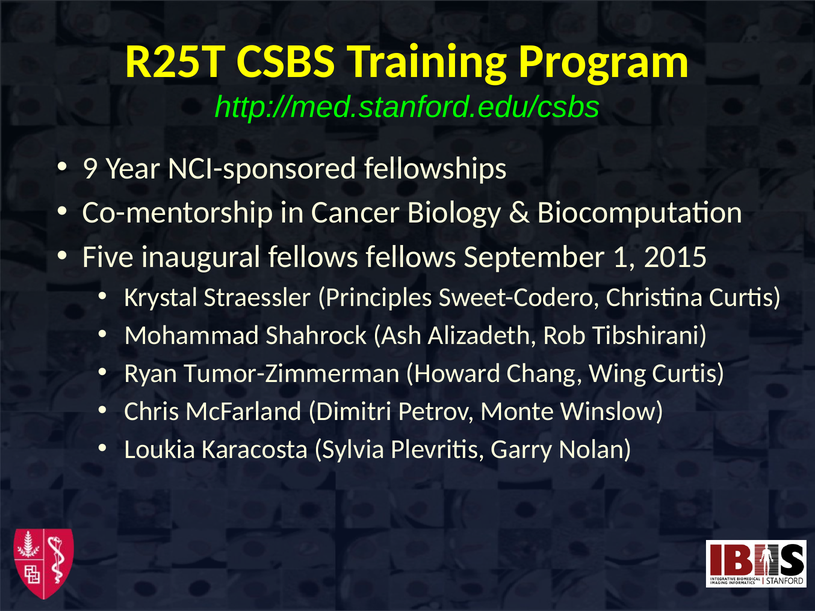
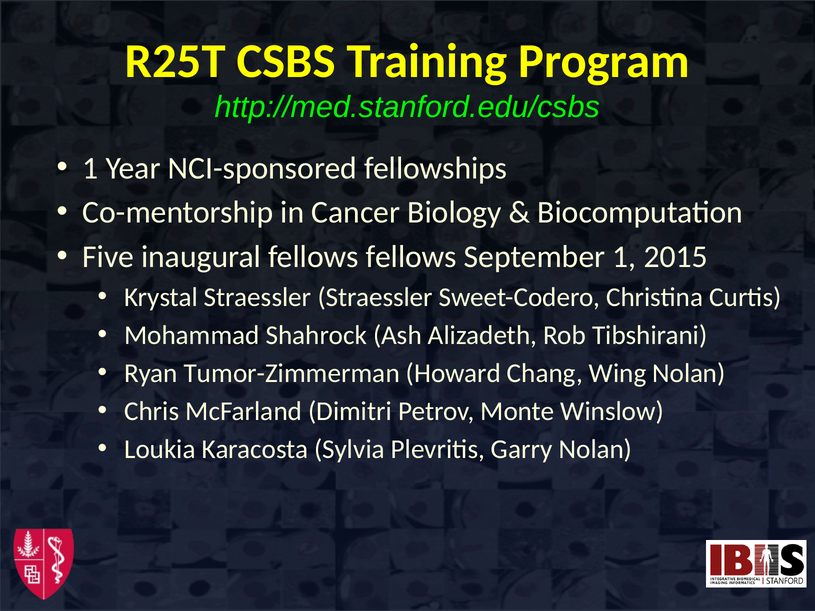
9: 9 -> 1 (90, 168)
Straessler Principles: Principles -> Straessler (375, 297)
Wing Curtis: Curtis -> Nolan (689, 373)
